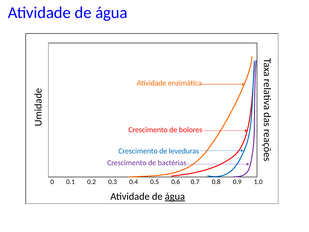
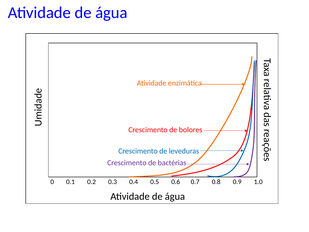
água underline: present -> none (175, 196)
